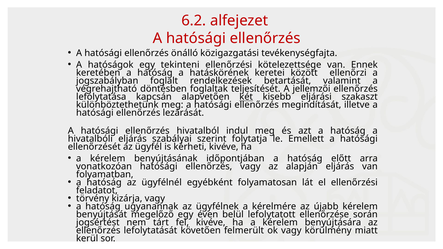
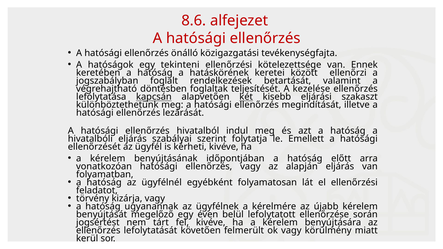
6.2: 6.2 -> 8.6 (194, 21)
jellemzői: jellemzői -> kezelése (311, 89)
kapcsán underline: none -> present (154, 97)
